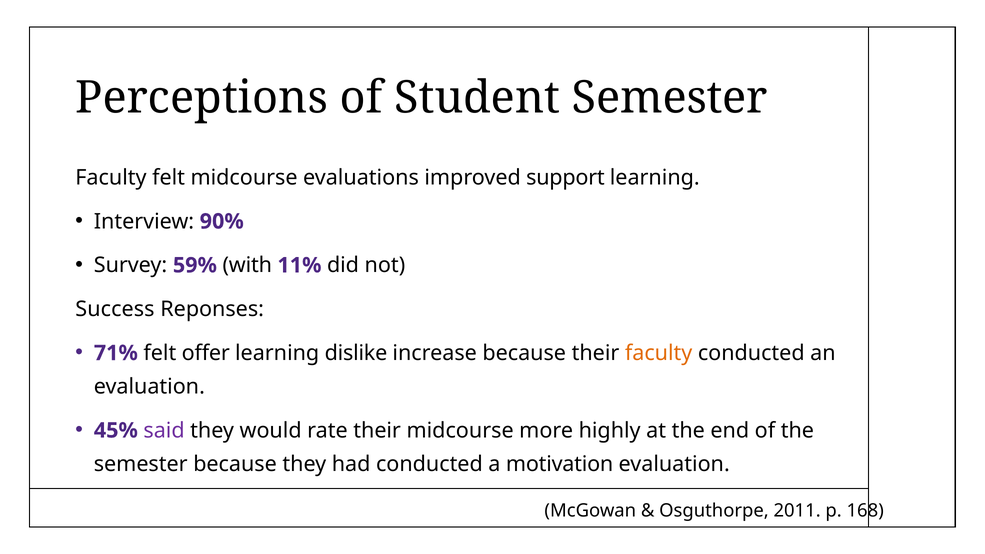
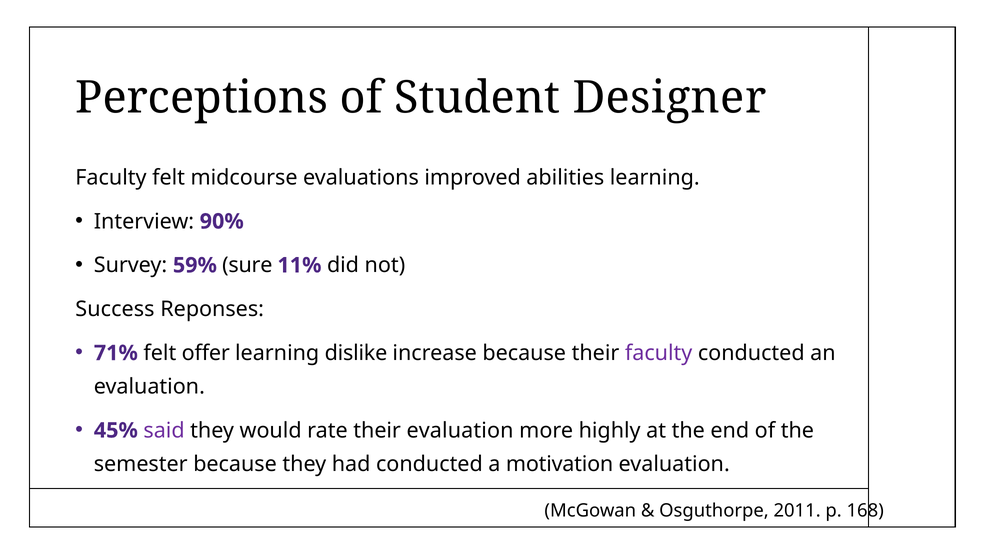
Student Semester: Semester -> Designer (669, 98)
support: support -> abilities (565, 178)
with: with -> sure (247, 265)
faculty colour: orange -> purple (659, 353)
their midcourse: midcourse -> evaluation (460, 431)
